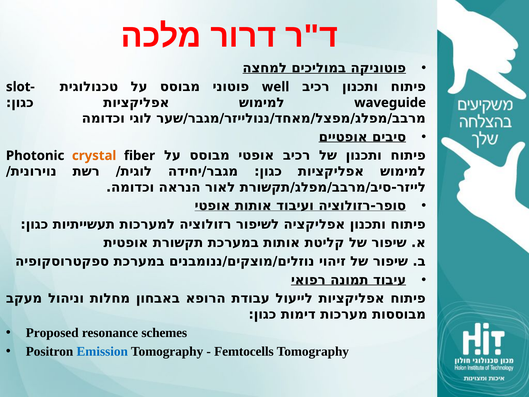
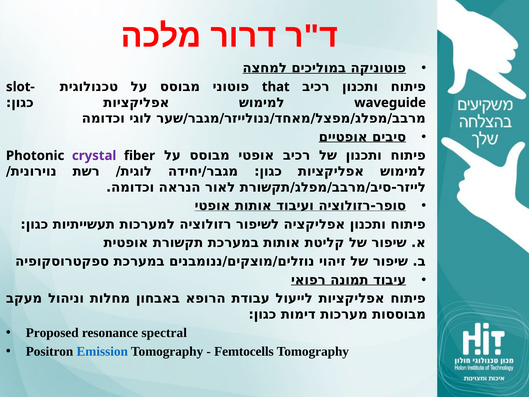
well: well -> that (276, 87)
crystal colour: orange -> purple (94, 156)
schemes: schemes -> spectral (164, 333)
